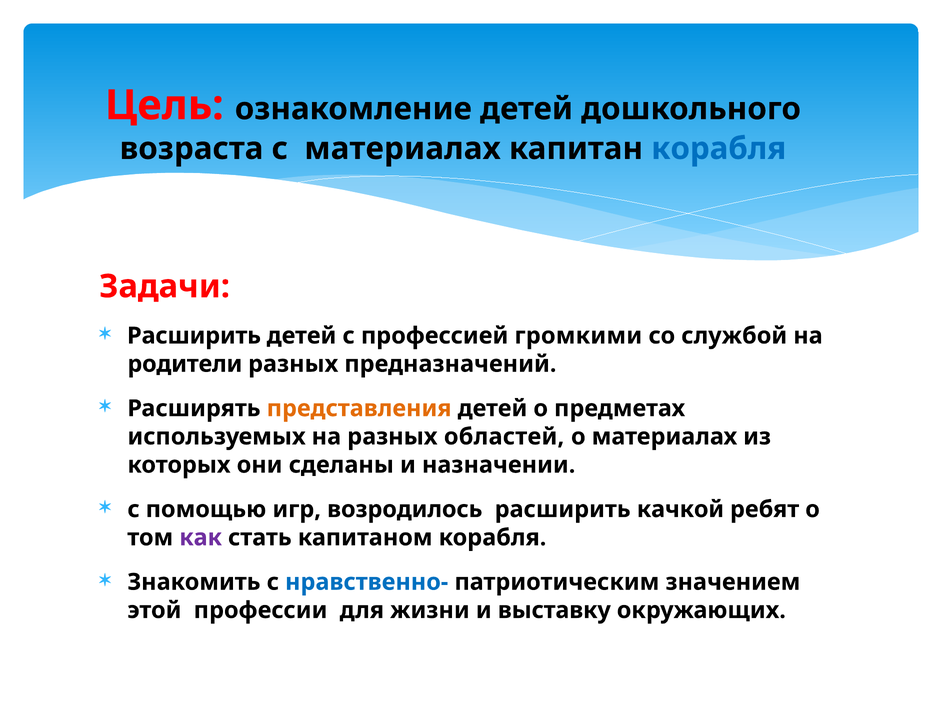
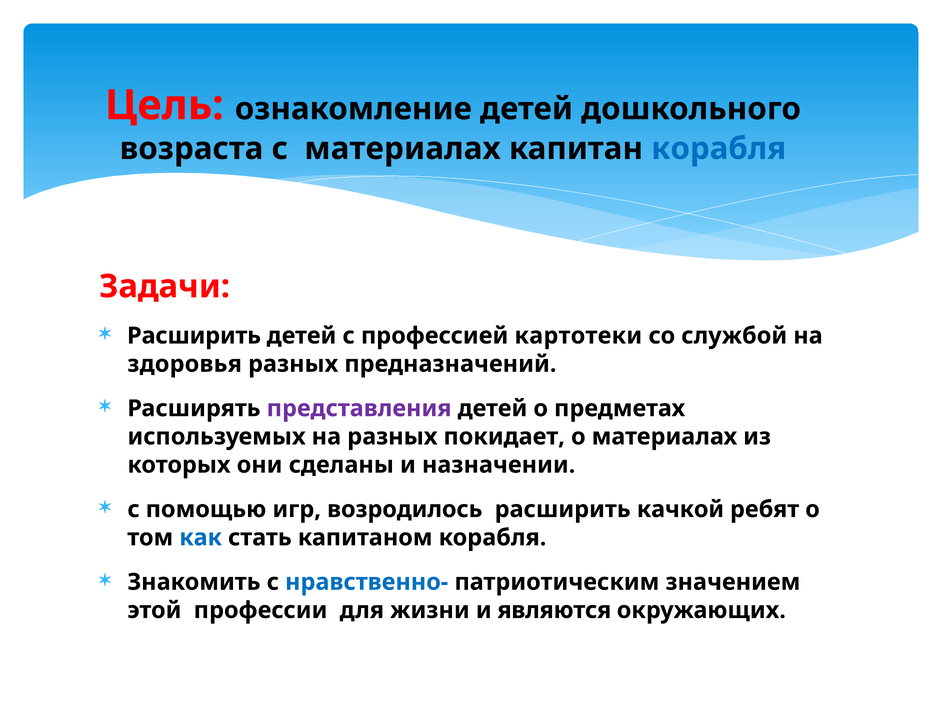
громкими: громкими -> картотеки (578, 336)
родители: родители -> здоровья (185, 364)
представления colour: orange -> purple (359, 408)
областей: областей -> покидает (504, 437)
как colour: purple -> blue (201, 537)
выставку: выставку -> являются (554, 610)
